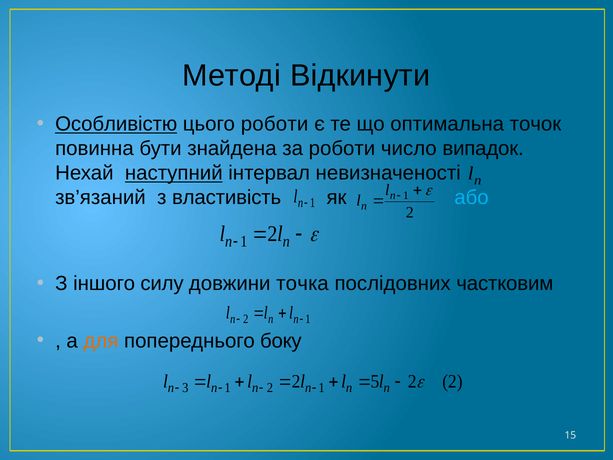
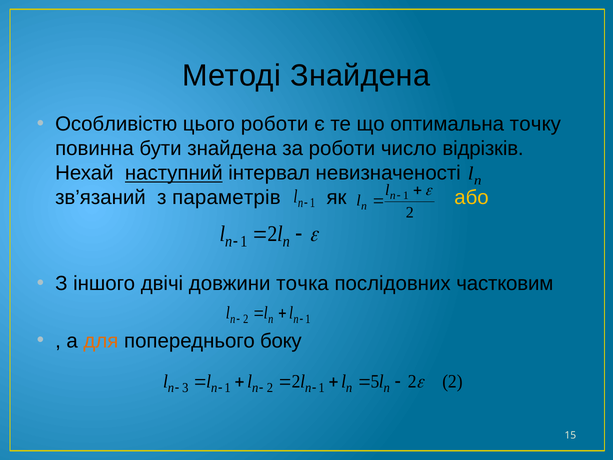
Методі Відкинути: Відкинути -> Знайдена (360, 76)
Особливістю underline: present -> none (116, 124)
точок: точок -> точку (535, 124)
випадок: випадок -> відрізків (483, 149)
властивість: властивість -> параметрів (226, 198)
або colour: light blue -> yellow (472, 198)
силу: силу -> двічі (162, 283)
